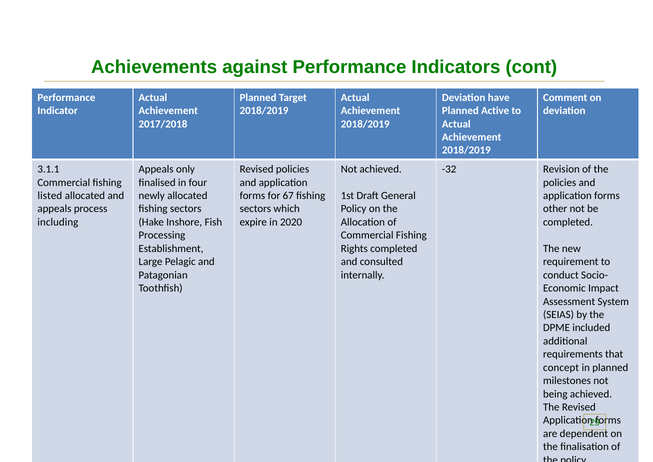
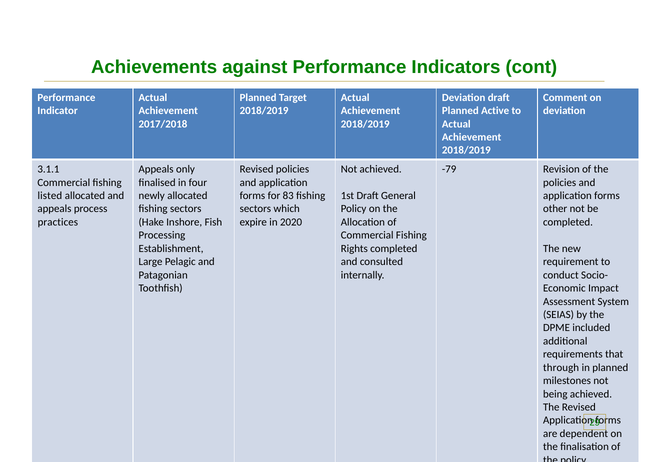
Deviation have: have -> draft (499, 97)
-32: -32 -> -79 (449, 169)
67: 67 -> 83 (288, 196)
including: including -> practices (58, 222)
concept: concept -> through (561, 367)
